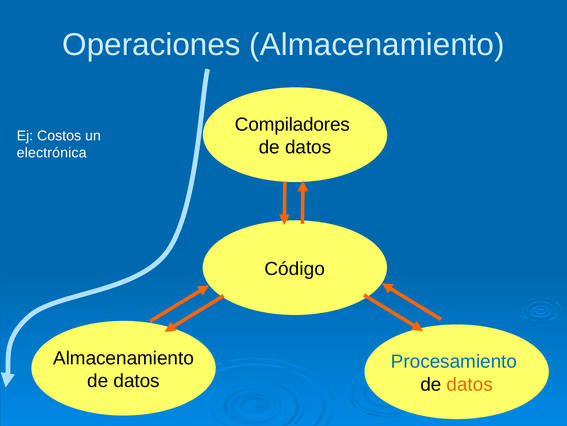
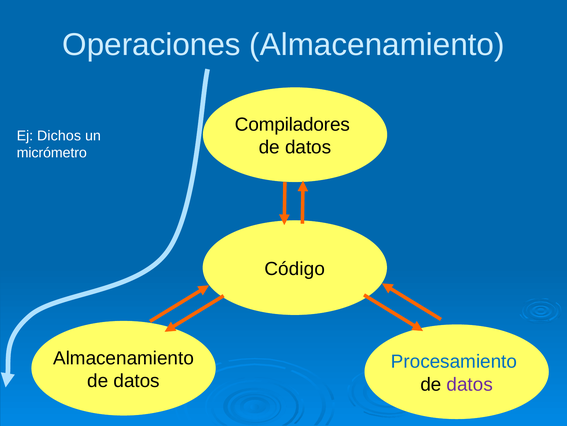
Costos: Costos -> Dichos (59, 136)
electrónica: electrónica -> micrómetro (52, 153)
datos colour: orange -> purple (470, 384)
